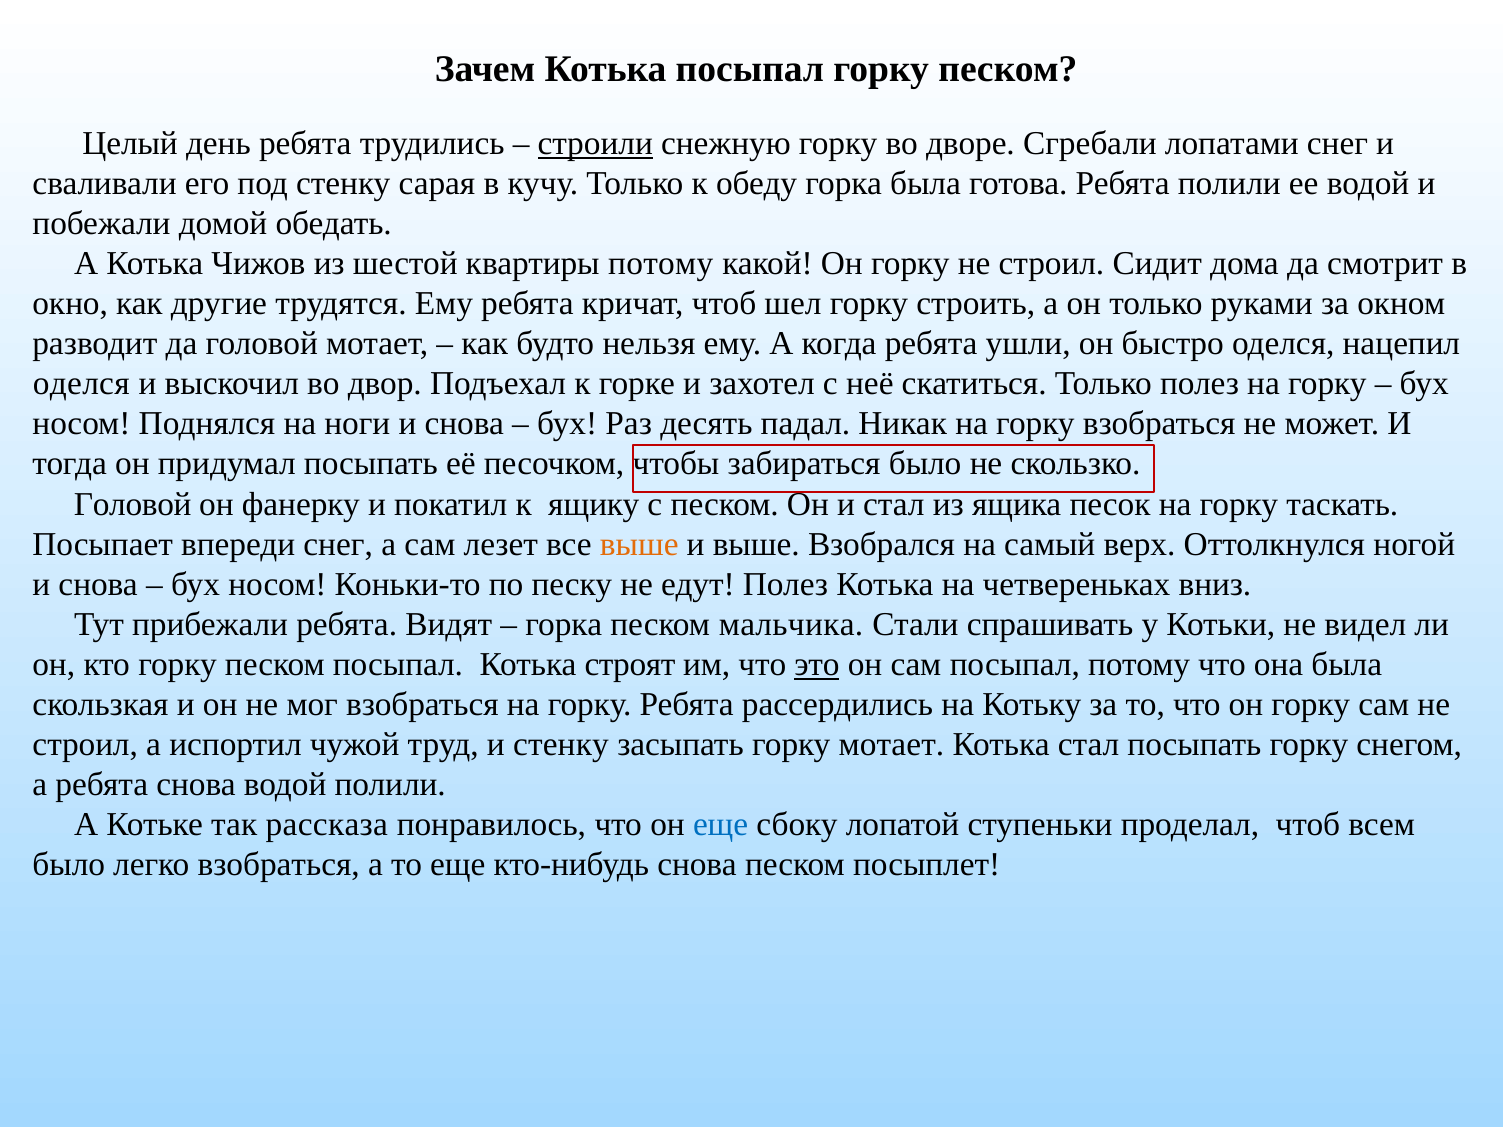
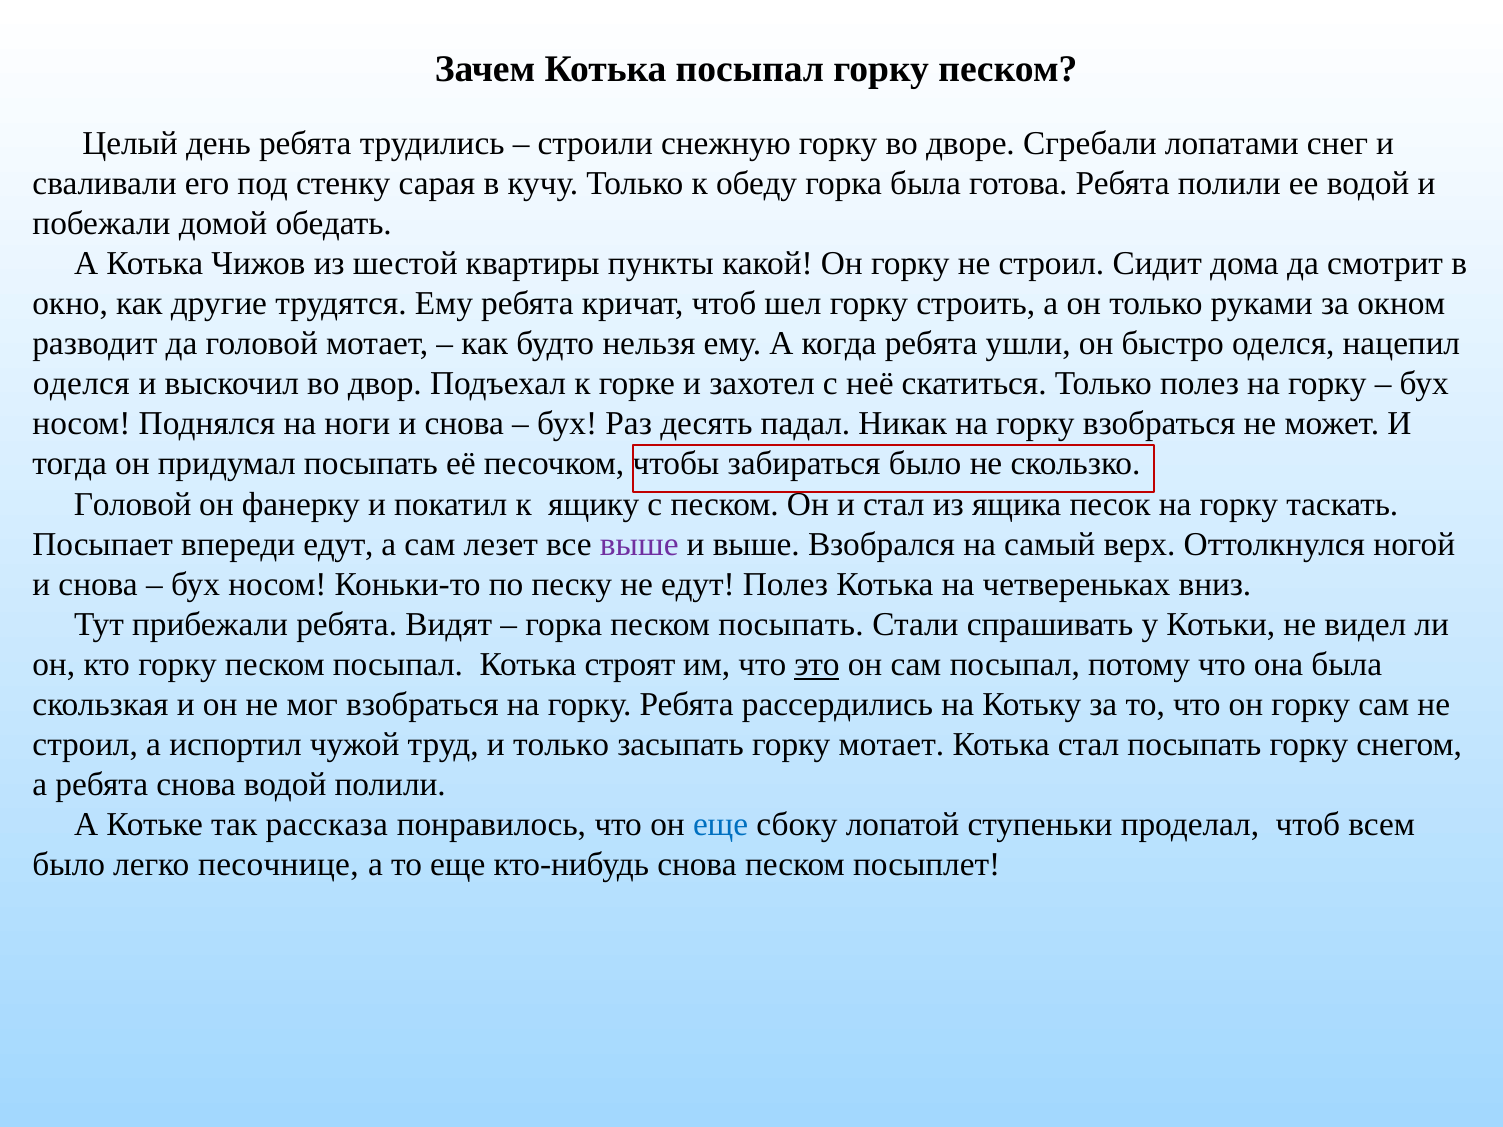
строили underline: present -> none (595, 144)
квартиры потому: потому -> пункты (661, 264)
впереди снег: снег -> едут (338, 544)
выше colour: orange -> purple (639, 544)
песком мальчика: мальчика -> посыпать (791, 624)
и стенку: стенку -> только (561, 745)
легко взобраться: взобраться -> песочнице (278, 865)
